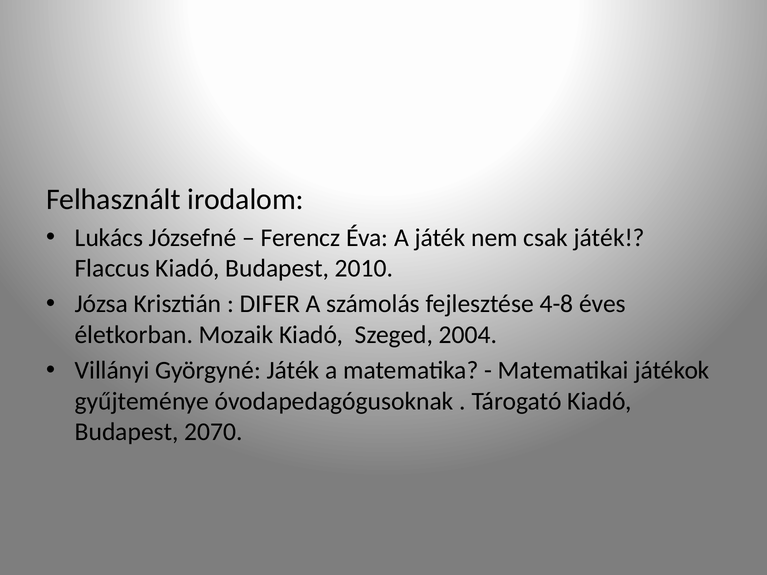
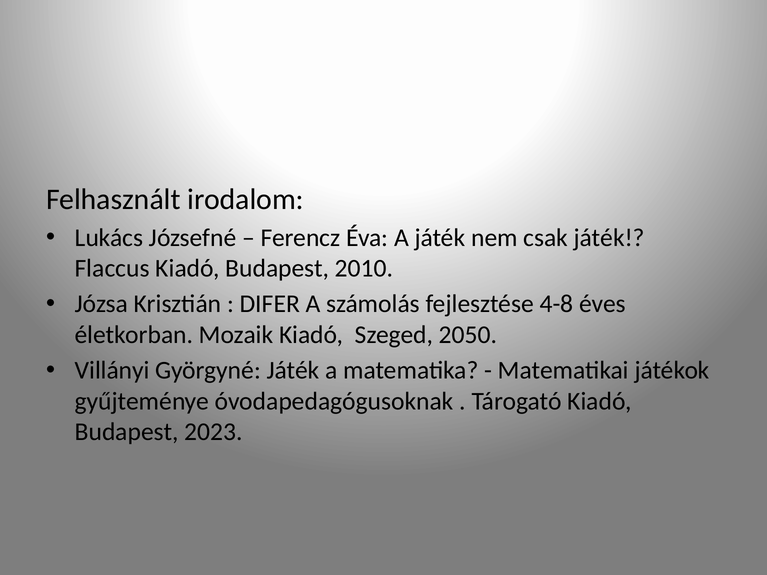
2004: 2004 -> 2050 (468, 335)
2070: 2070 -> 2023 (213, 432)
